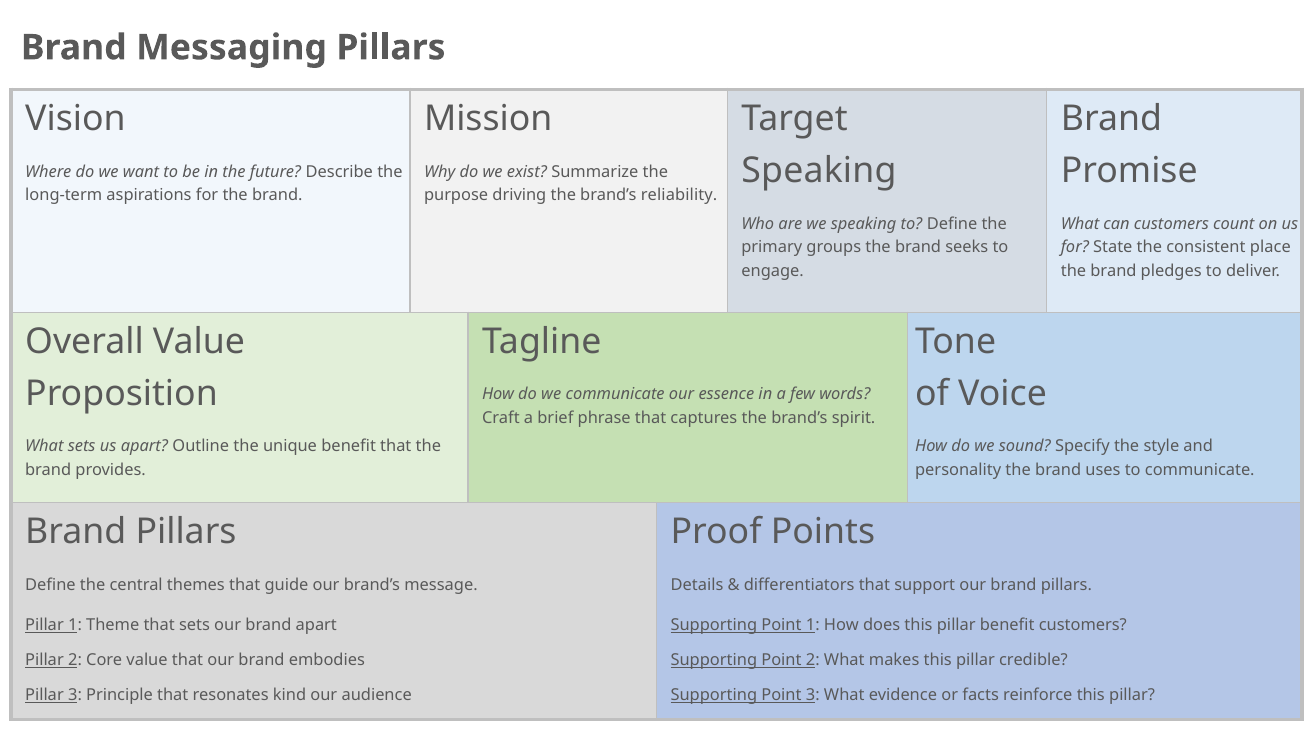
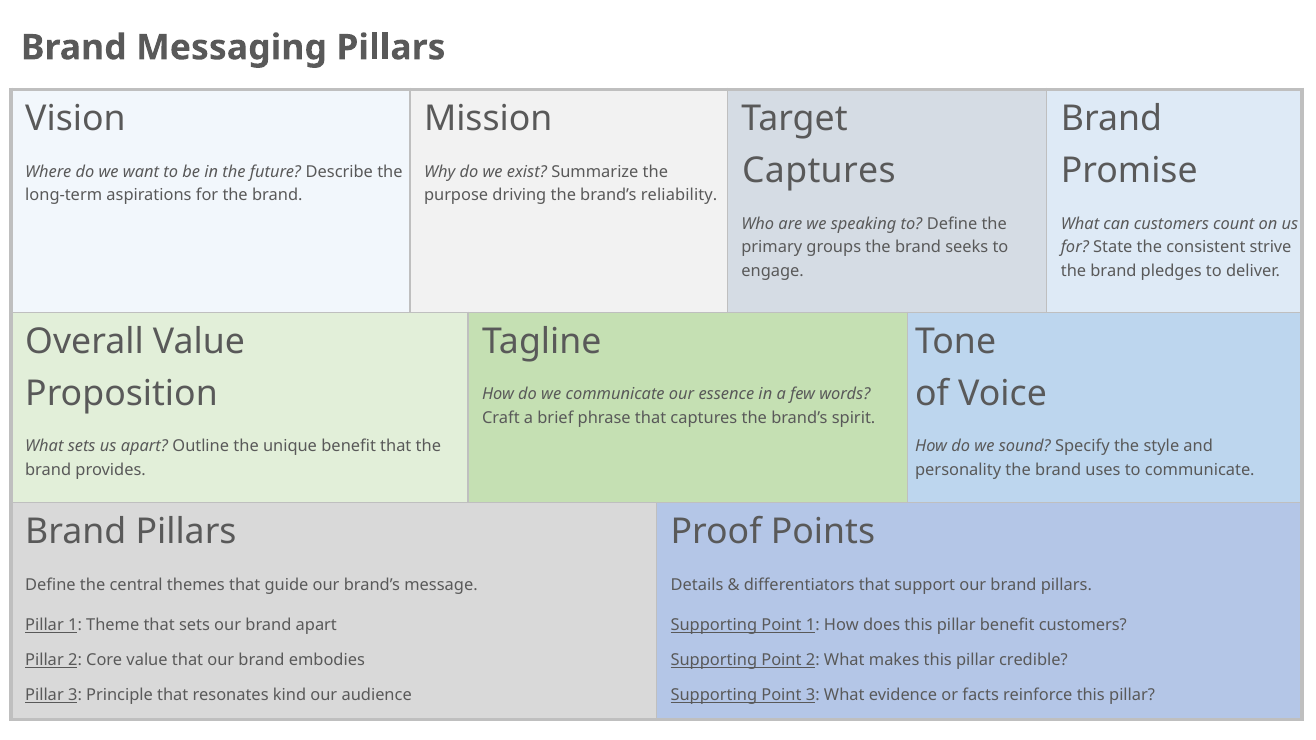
Speaking: Speaking -> Captures (819, 171)
place: place -> strive (1271, 248)
